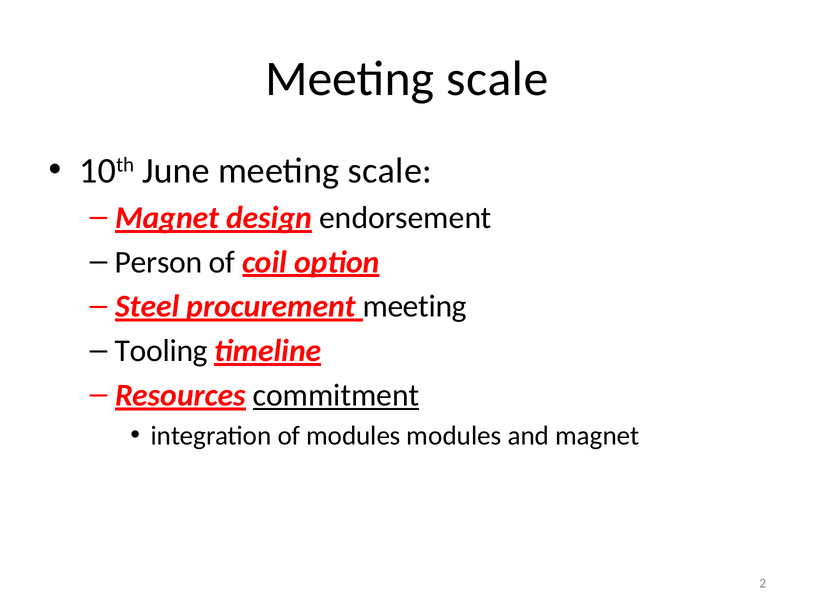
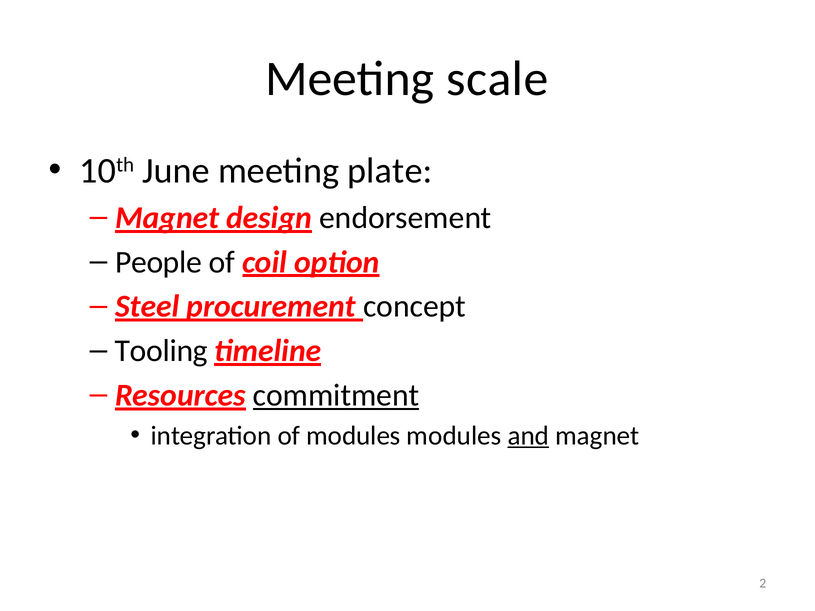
June meeting scale: scale -> plate (390, 171)
Person: Person -> People (159, 262)
procurement meeting: meeting -> concept (415, 307)
and underline: none -> present (528, 436)
